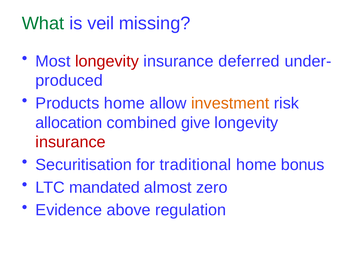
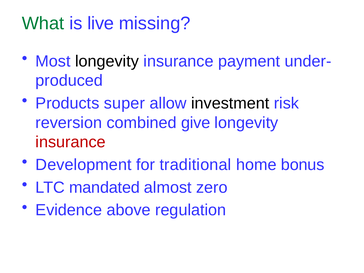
veil: veil -> live (101, 23)
longevity colour: red -> black (107, 61)
deferred: deferred -> payment (249, 61)
Products home: home -> super (124, 103)
investment colour: orange -> black (230, 103)
allocation: allocation -> reversion (69, 123)
Securitisation: Securitisation -> Development (84, 165)
